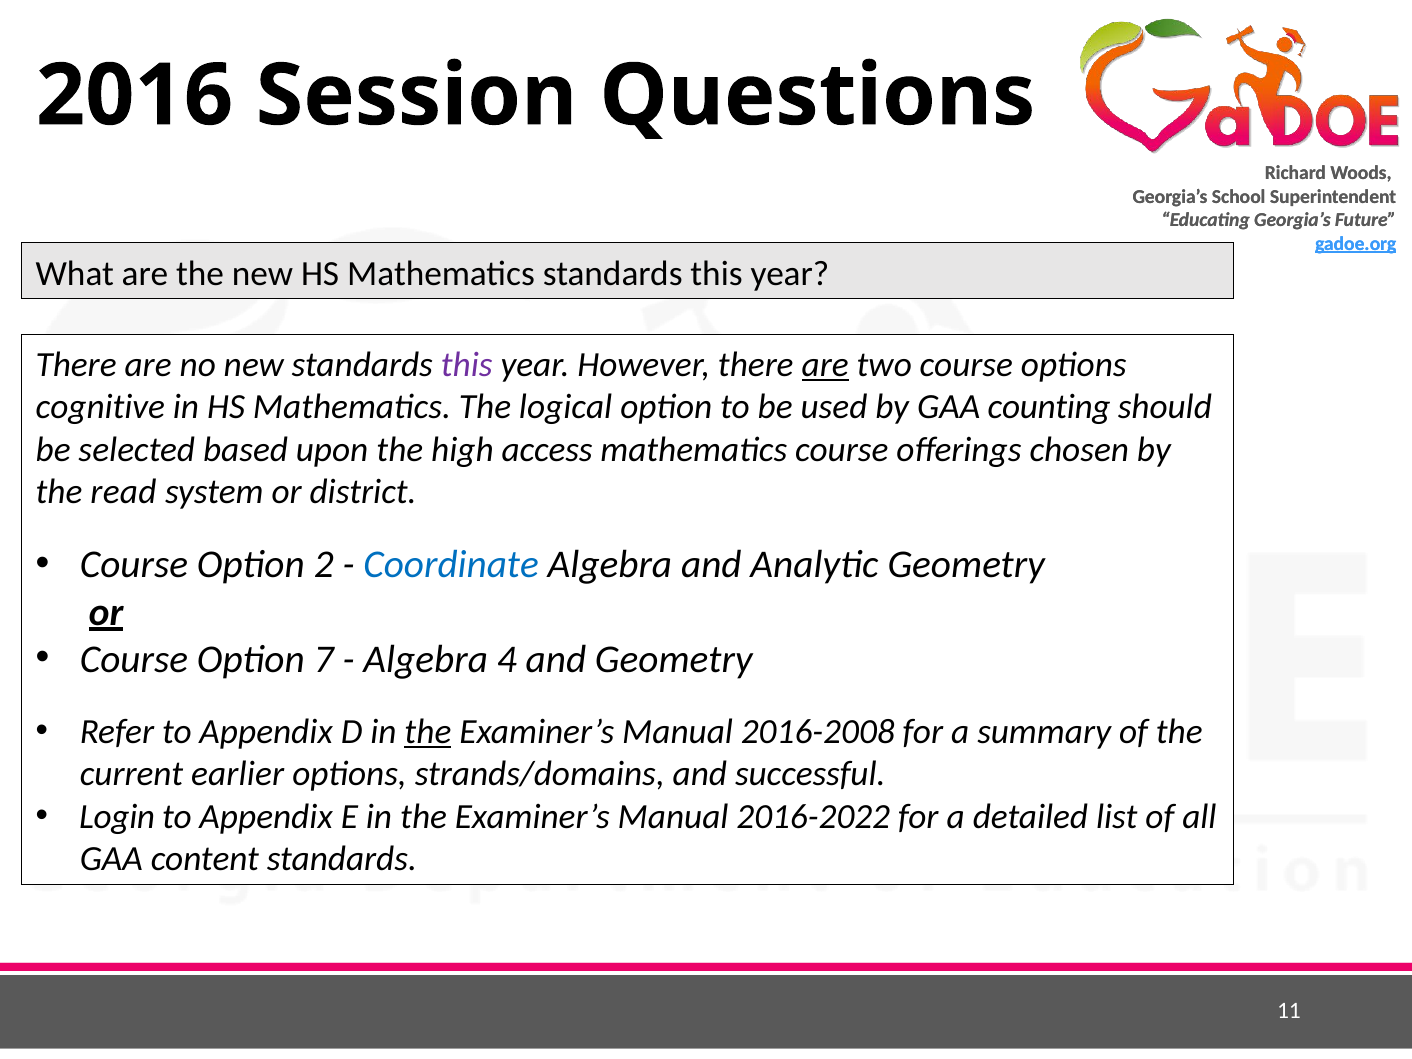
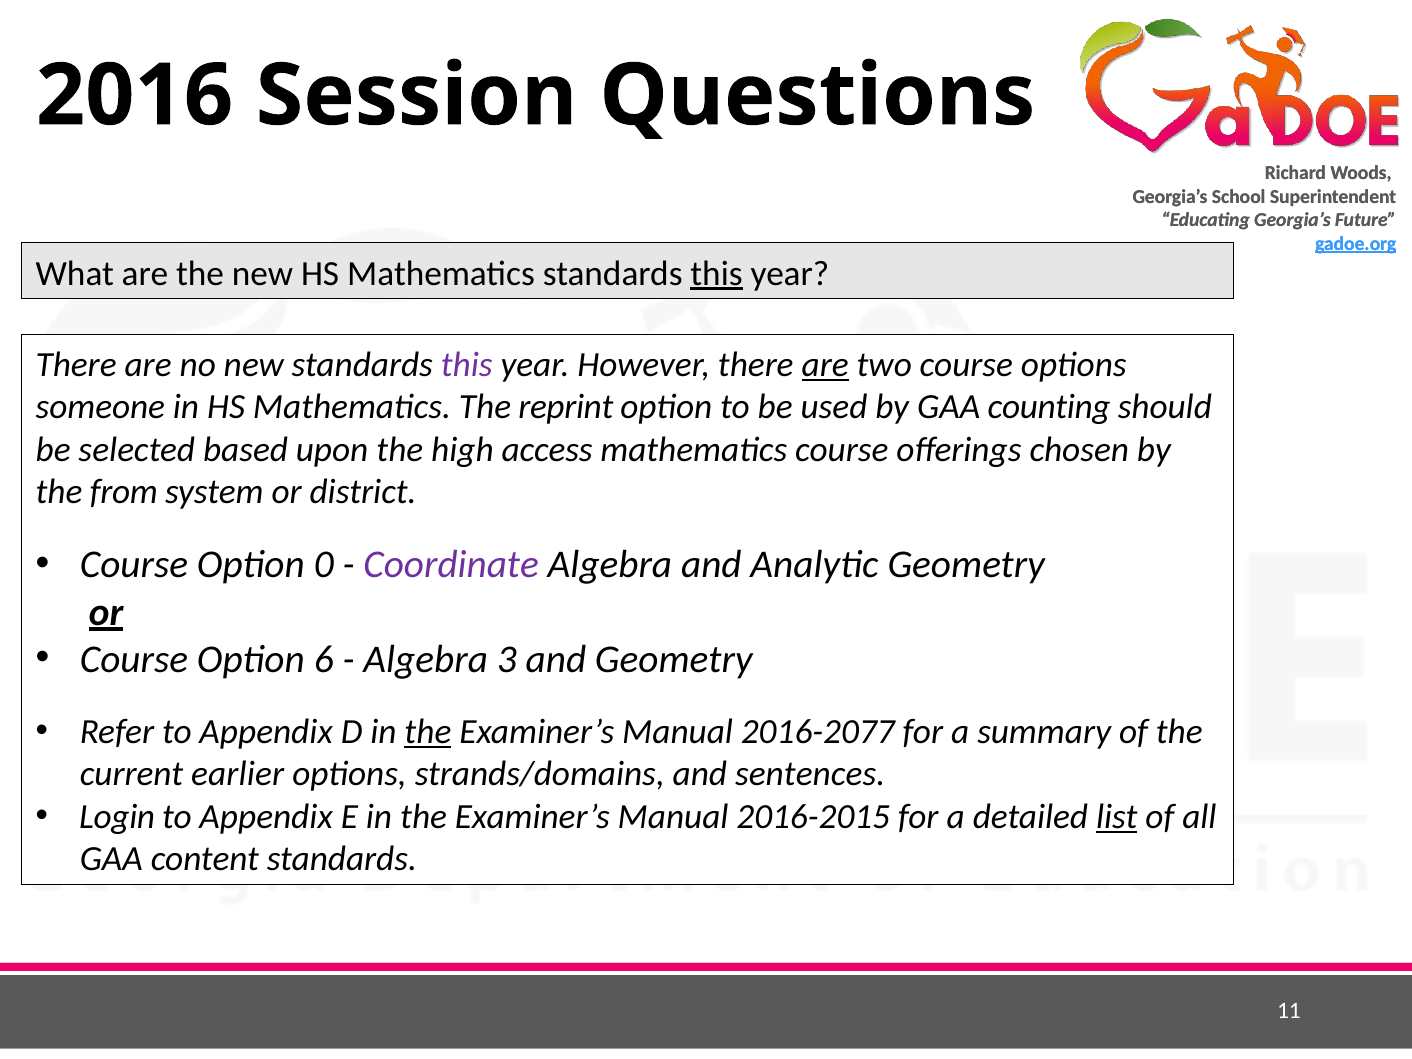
this underline: none -> present (717, 273)
cognitive: cognitive -> someone (100, 407)
logical: logical -> reprint (566, 407)
read: read -> from (124, 492)
2: 2 -> 0 (324, 565)
Coordinate colour: blue -> purple (451, 565)
7: 7 -> 6 (324, 659)
4: 4 -> 3 (507, 659)
2016-2008: 2016-2008 -> 2016-2077 (818, 732)
successful: successful -> sentences (810, 774)
2016-2022: 2016-2022 -> 2016-2015 (813, 817)
list underline: none -> present (1117, 817)
